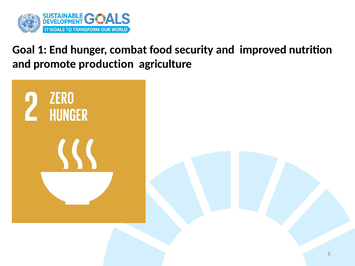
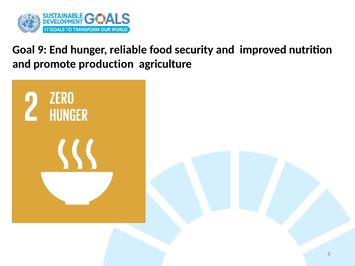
1: 1 -> 9 (42, 50)
combat: combat -> reliable (128, 50)
